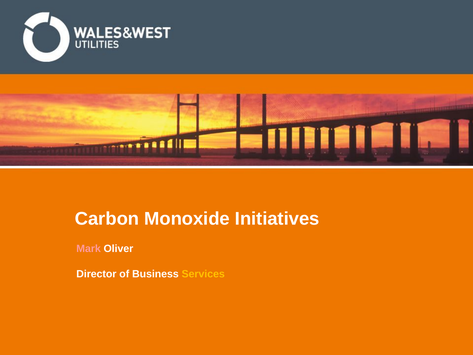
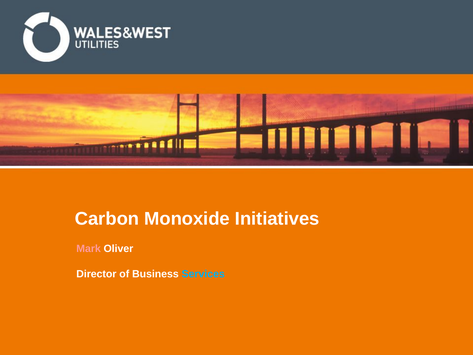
Services colour: yellow -> light blue (203, 274)
